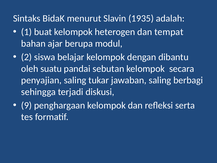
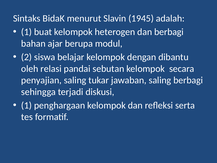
1935: 1935 -> 1945 (141, 18)
dan tempat: tempat -> berbagi (169, 32)
suatu: suatu -> relasi (51, 69)
9: 9 -> 1 (27, 105)
